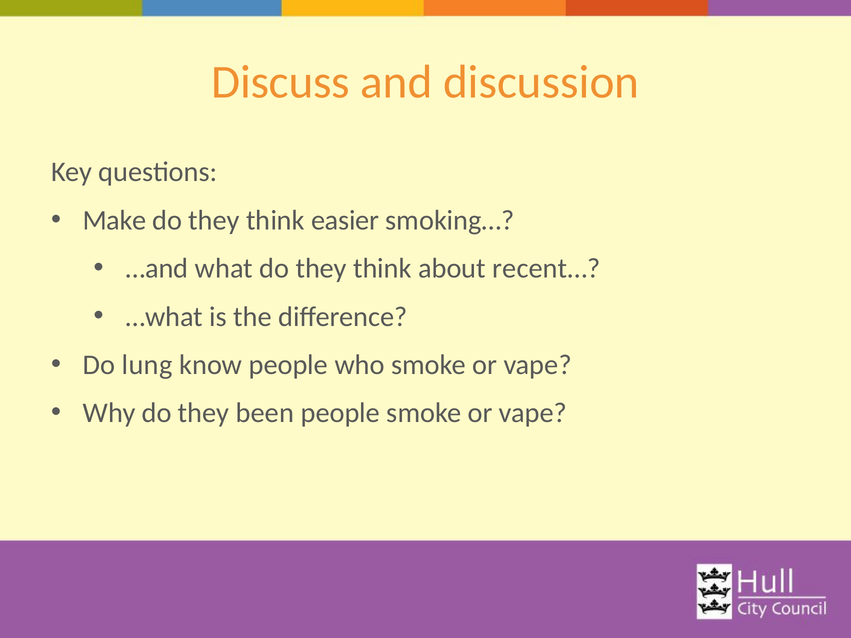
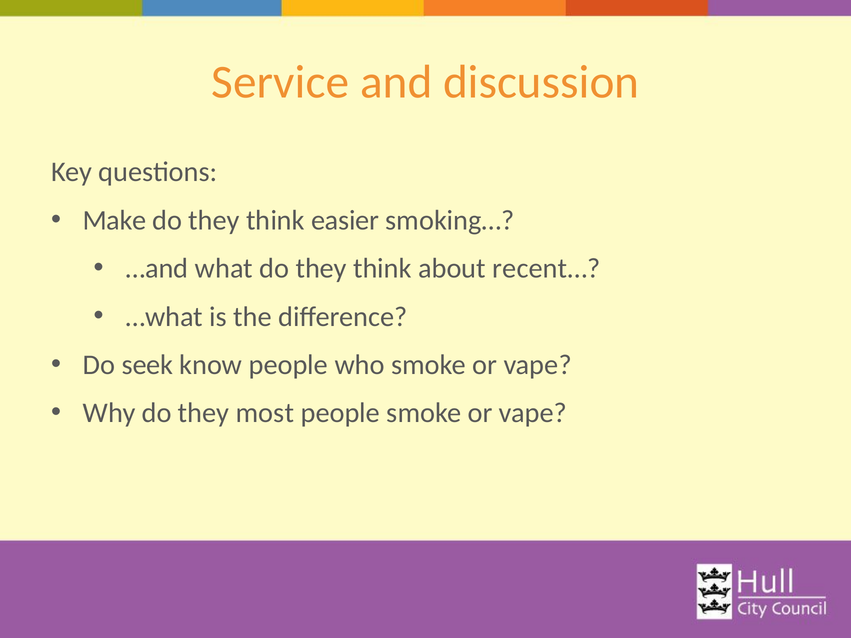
Discuss: Discuss -> Service (280, 82)
lung: lung -> seek (147, 365)
been: been -> most (265, 413)
